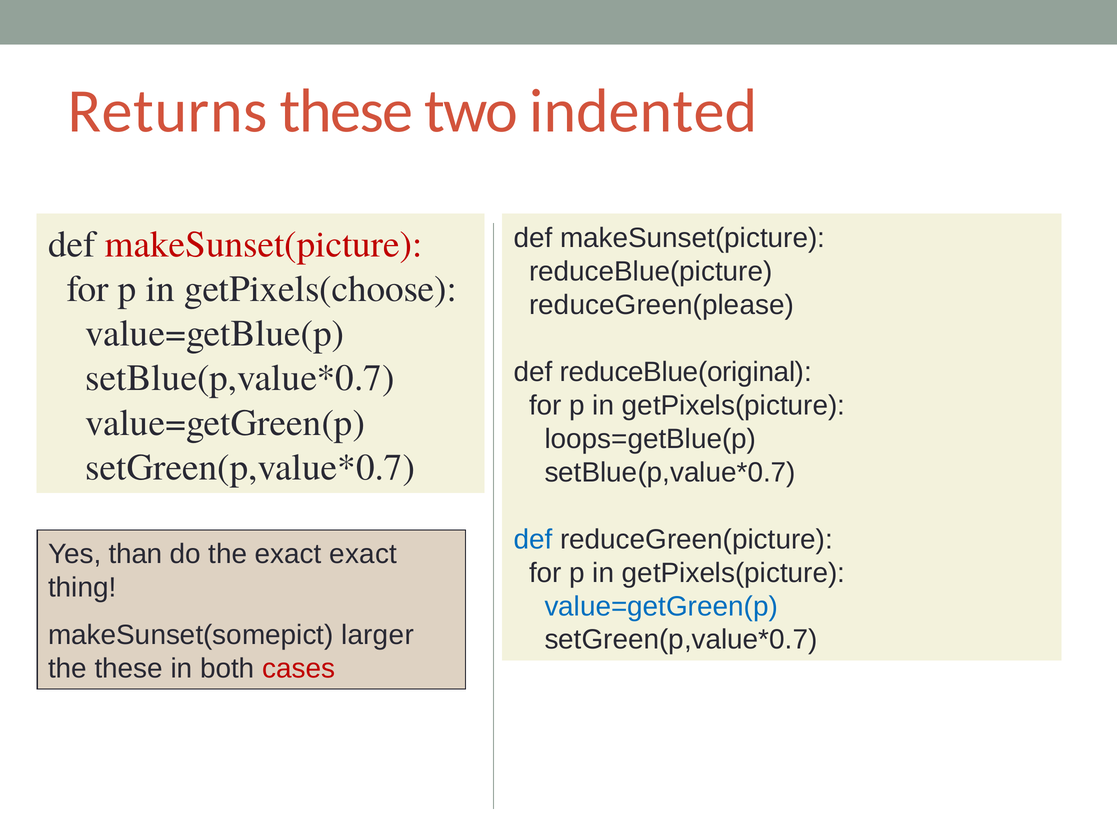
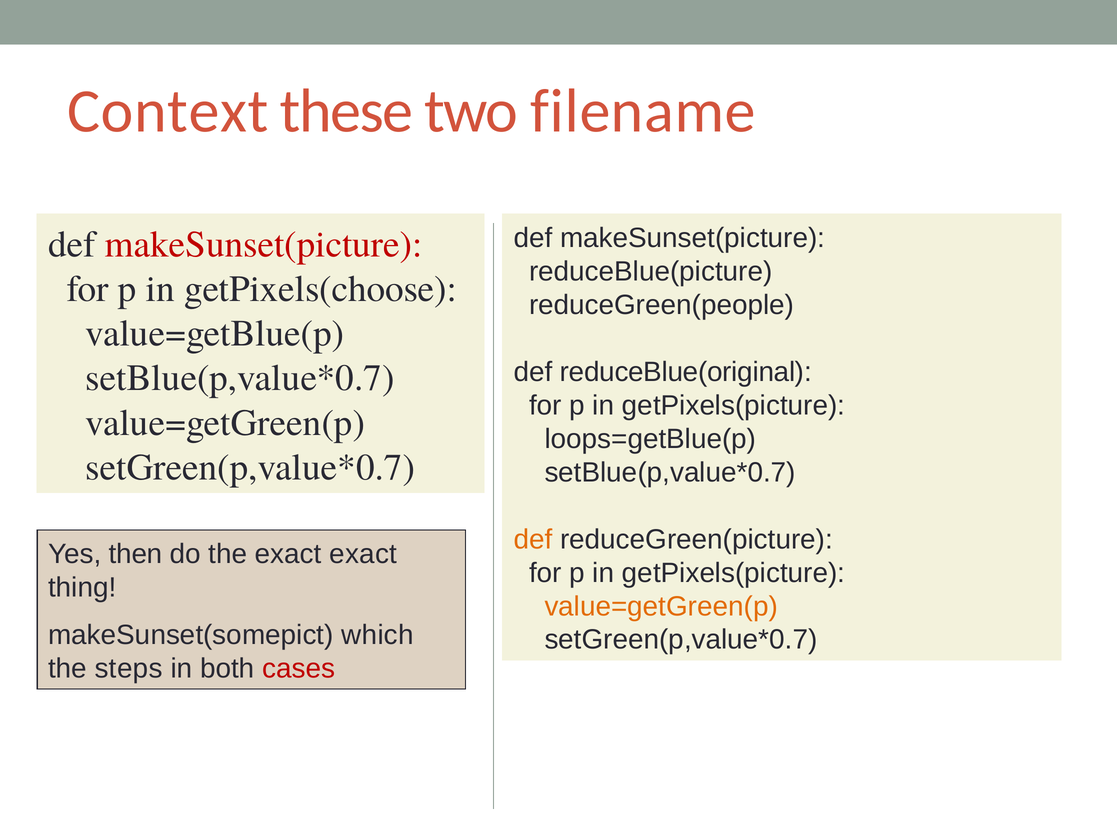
Returns: Returns -> Context (168, 111)
indented: indented -> filename (643, 111)
reduceGreen(please: reduceGreen(please -> reduceGreen(people (662, 305)
def colour: blue -> orange (533, 540)
than: than -> then (136, 555)
value=getGreen(p colour: blue -> orange (661, 607)
larger: larger -> which (378, 636)
the these: these -> steps (129, 669)
